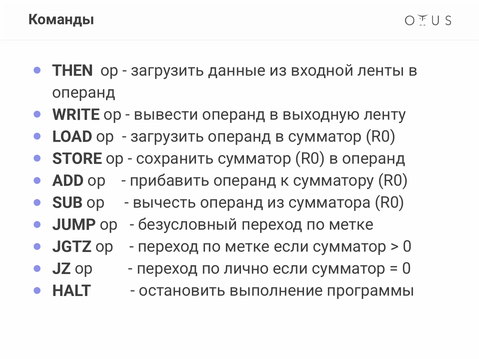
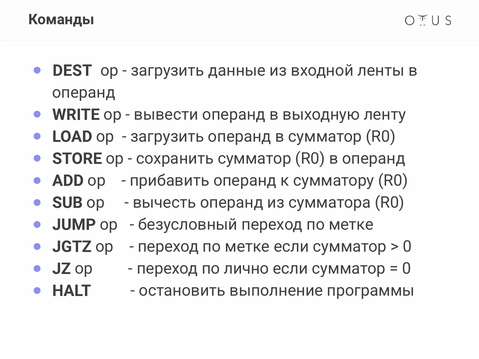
THEN: THEN -> DEST (72, 71)
